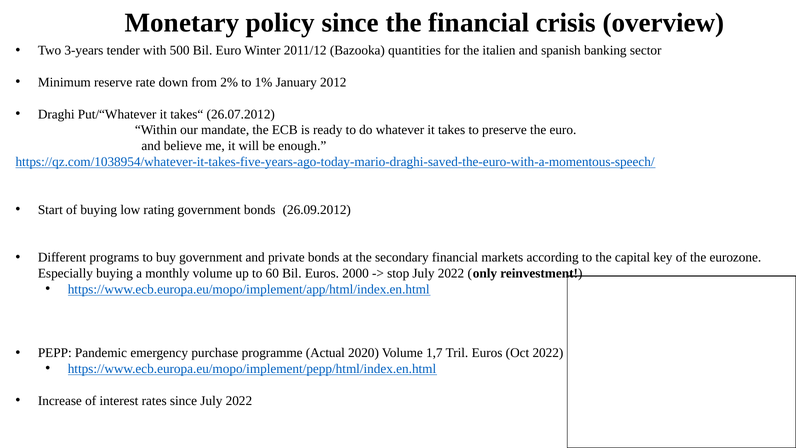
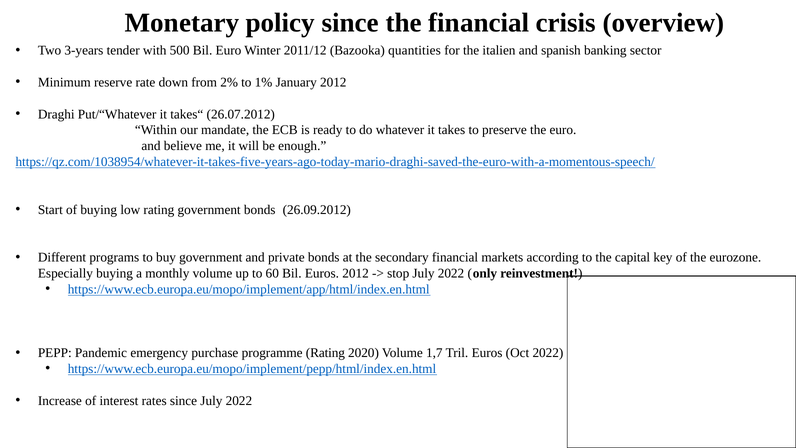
Euros 2000: 2000 -> 2012 (356, 273)
programme Actual: Actual -> Rating (325, 353)
